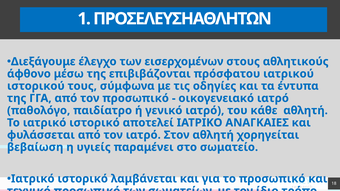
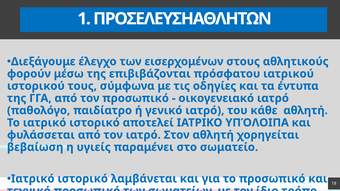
άφθονο: άφθονο -> φορούν (29, 74)
ΑΝΑΓΚΑΙΕΣ: ΑΝΑΓΚΑΙΕΣ -> ΥΠΌΛΟΙΠΑ (257, 123)
